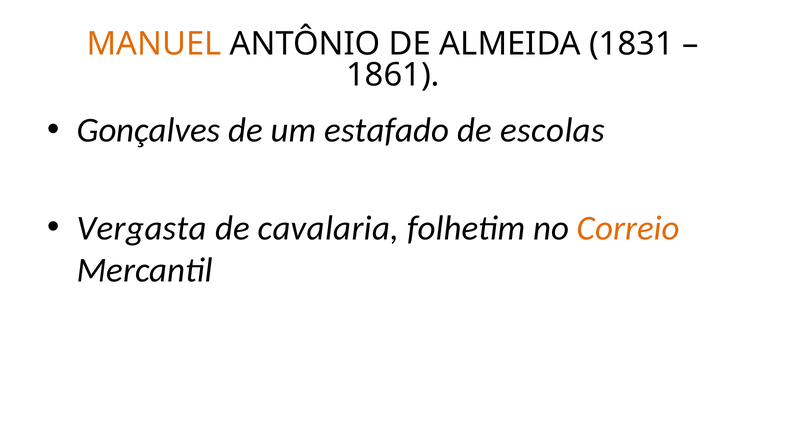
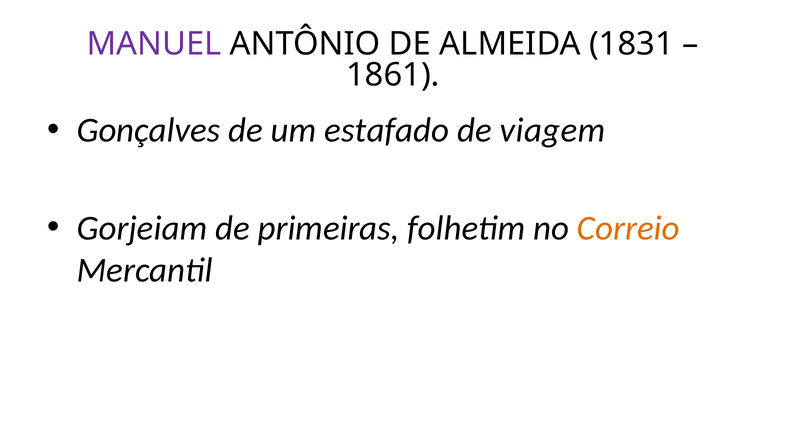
MANUEL colour: orange -> purple (154, 44)
escolas: escolas -> viagem (553, 131)
Vergasta: Vergasta -> Gorjeiam (142, 228)
cavalaria: cavalaria -> primeiras (329, 228)
